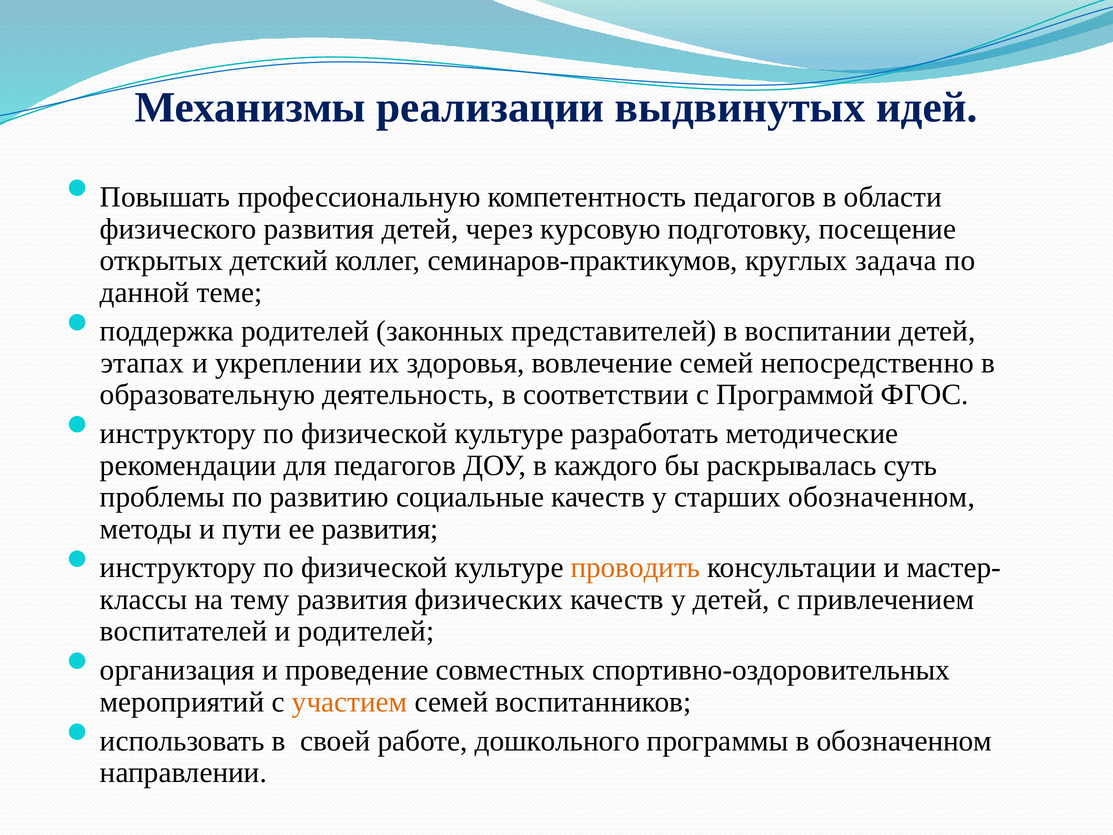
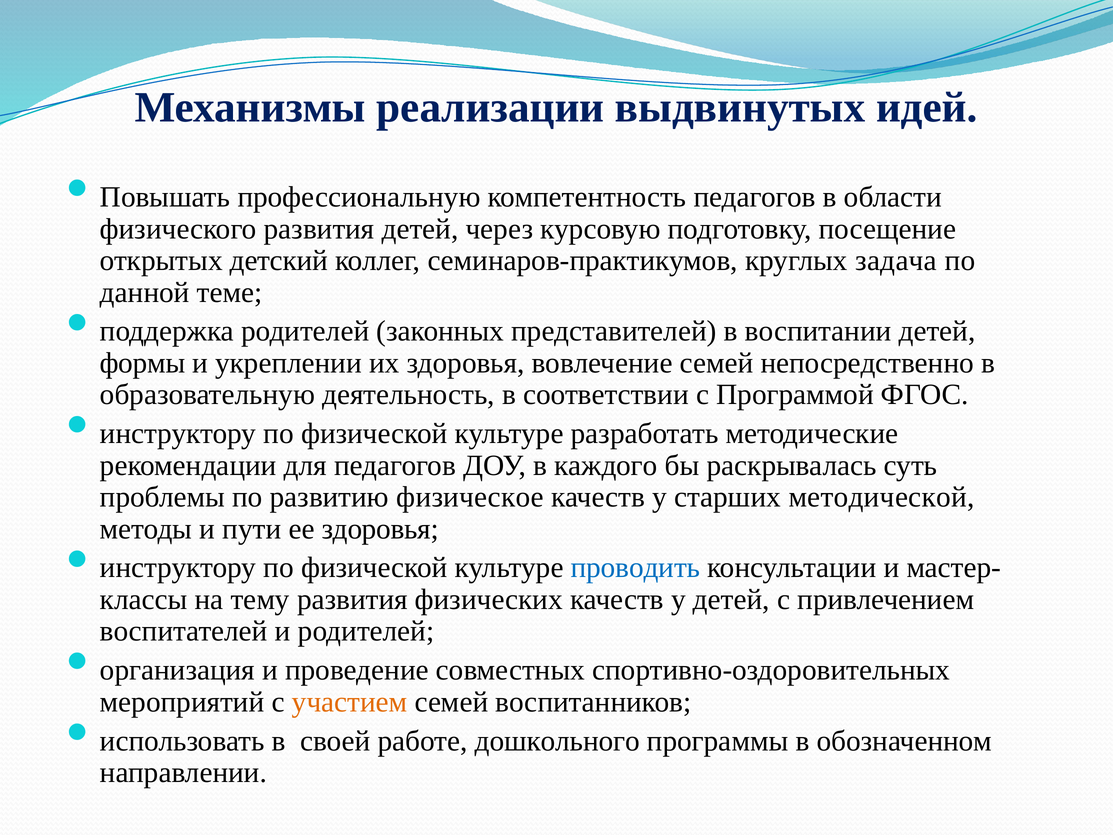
этапах: этапах -> формы (143, 363)
социальные: социальные -> физическое (470, 497)
старших обозначенном: обозначенном -> методической (881, 497)
ее развития: развития -> здоровья (380, 529)
проводить colour: orange -> blue (635, 568)
